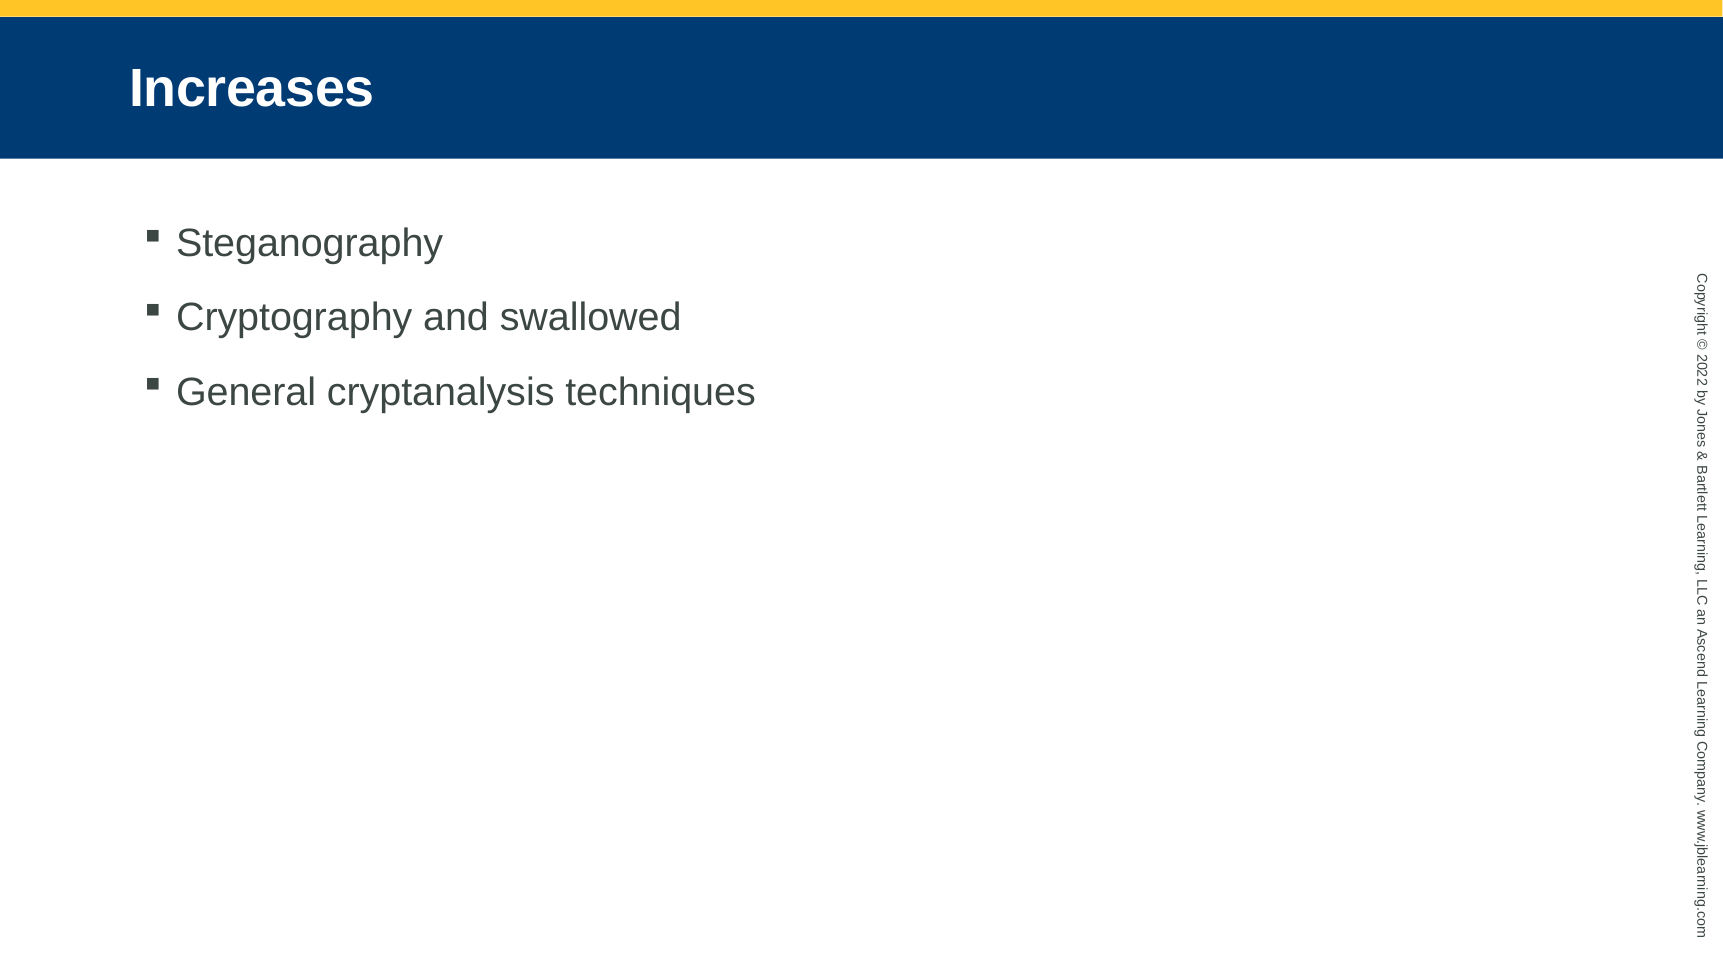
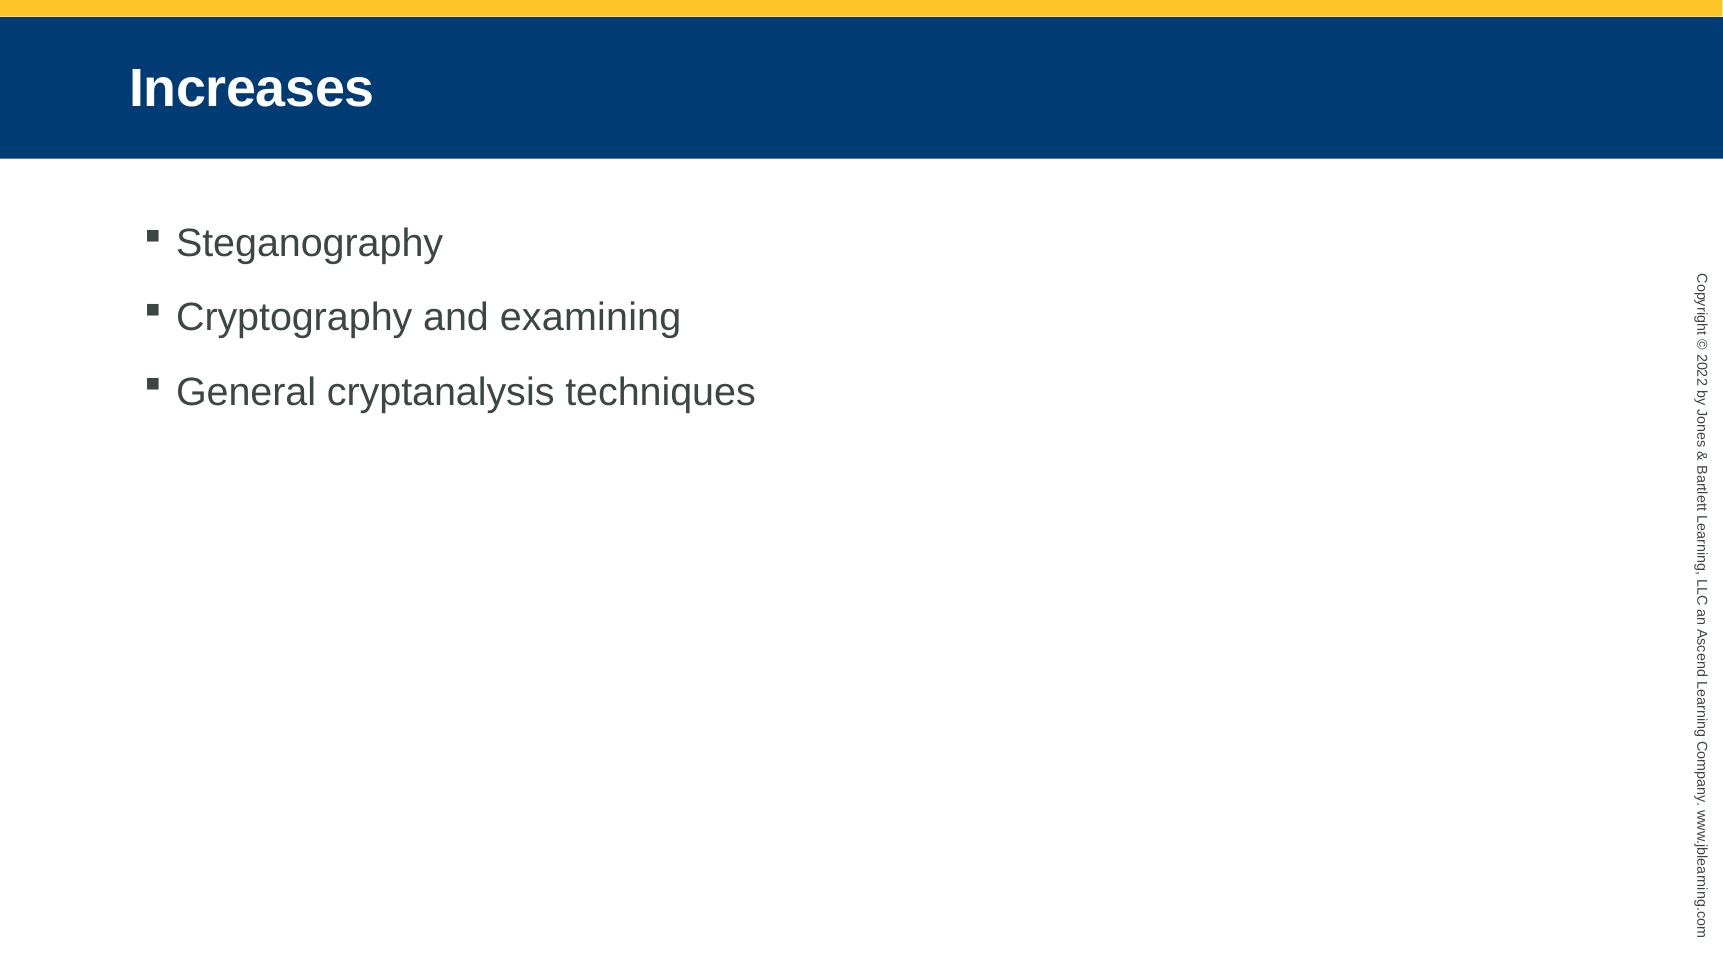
swallowed: swallowed -> examining (591, 318)
